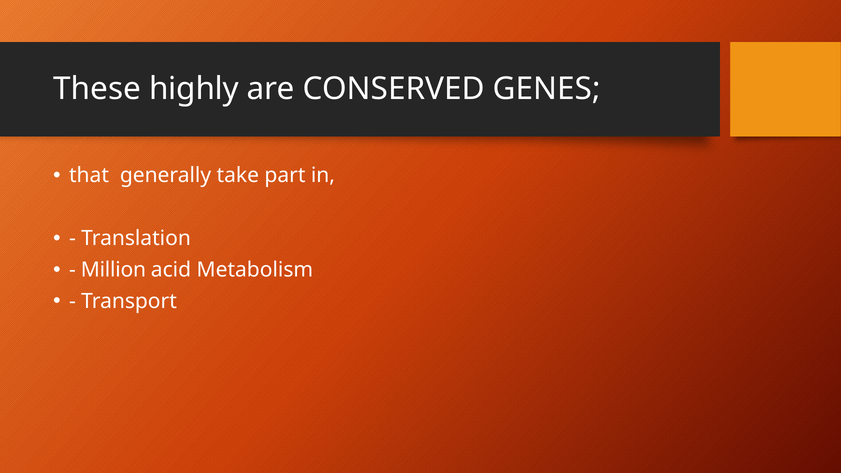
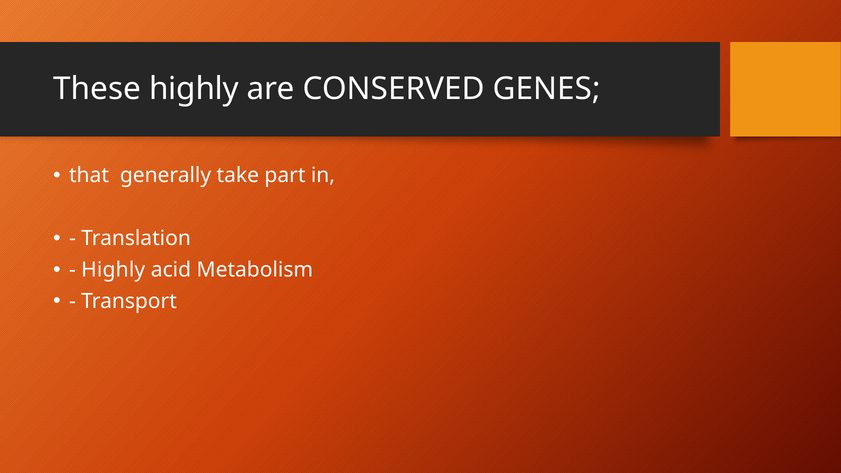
Million: Million -> Highly (113, 270)
